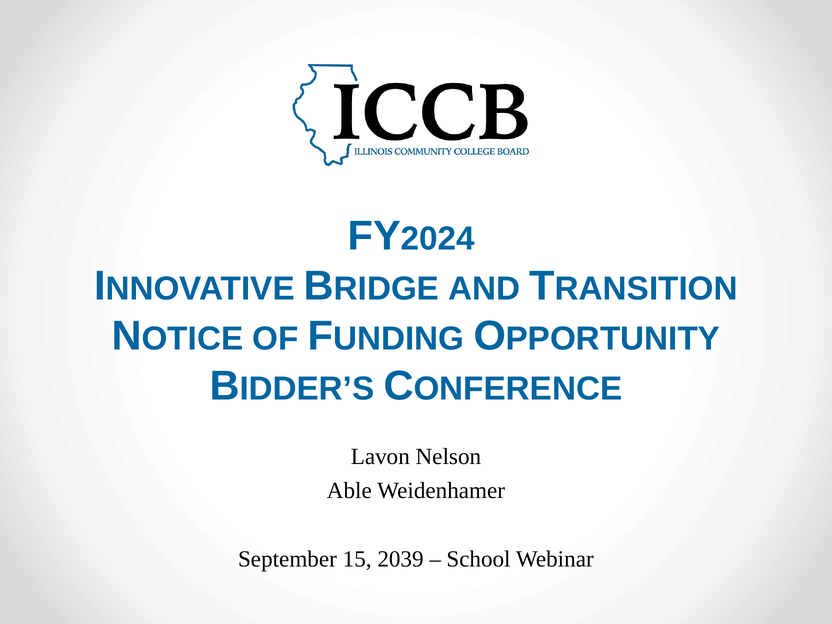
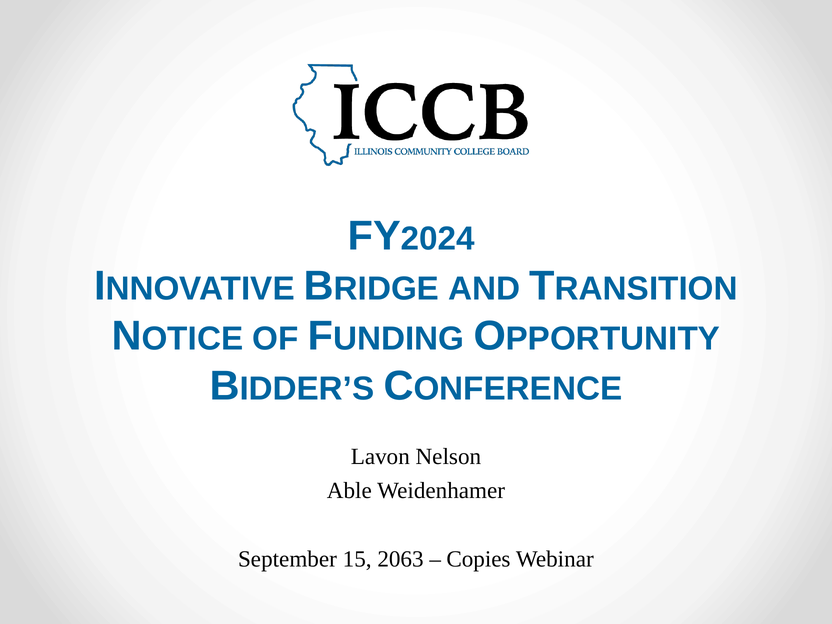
2039: 2039 -> 2063 (400, 559)
School: School -> Copies (478, 559)
